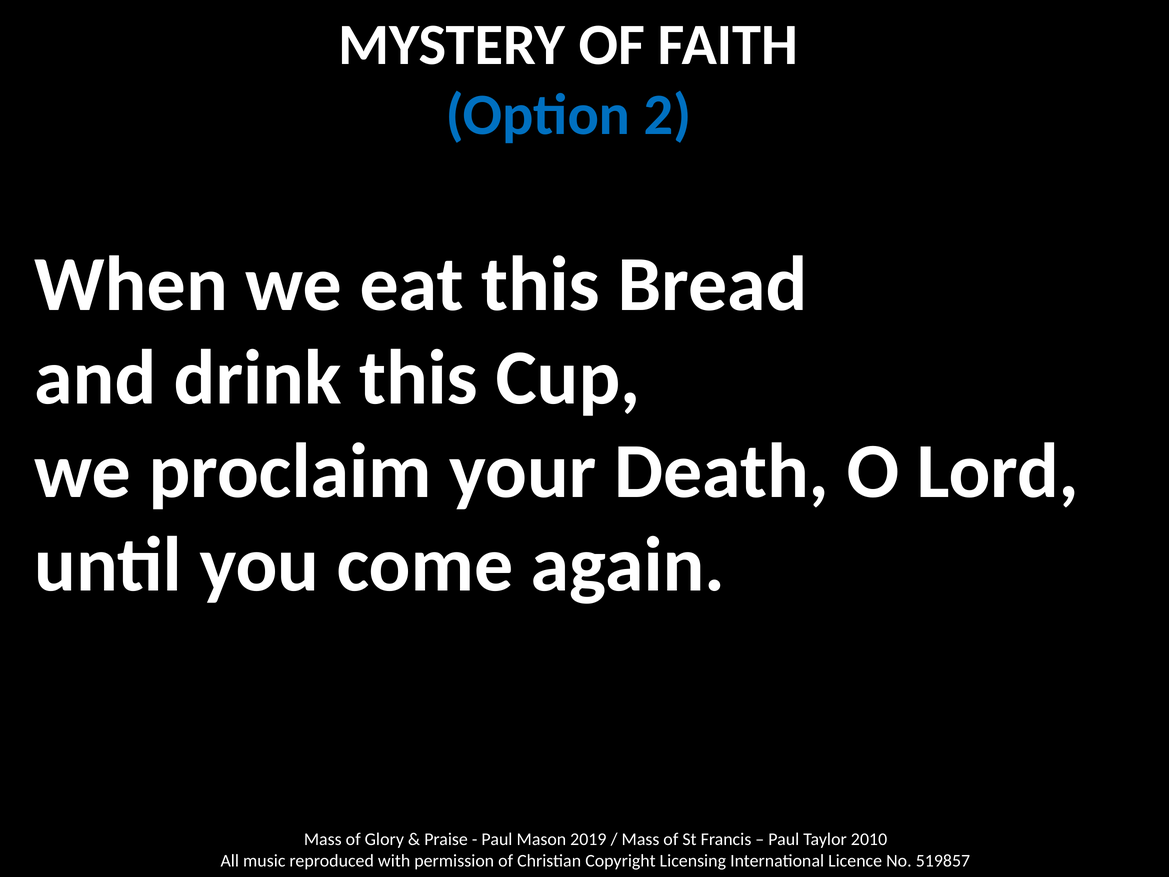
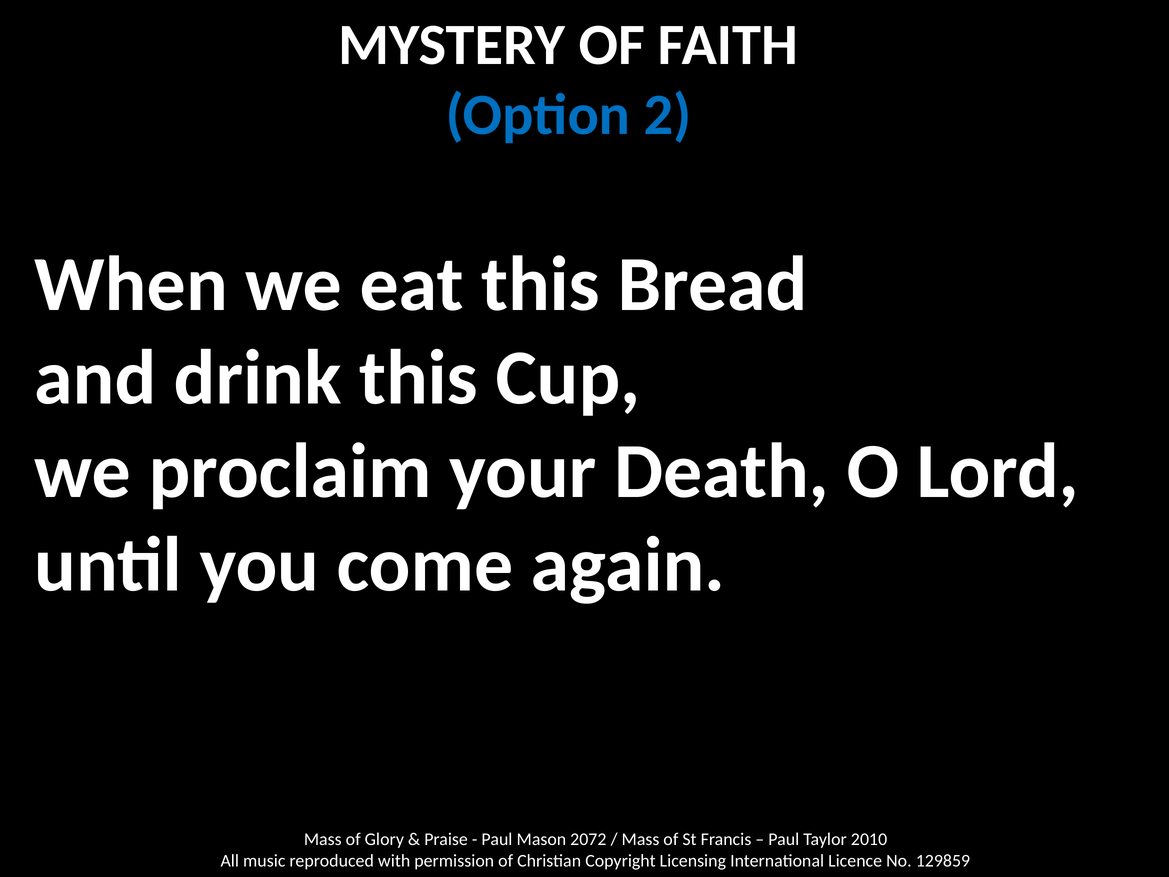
2019: 2019 -> 2072 (588, 839)
519857: 519857 -> 129859 (943, 861)
